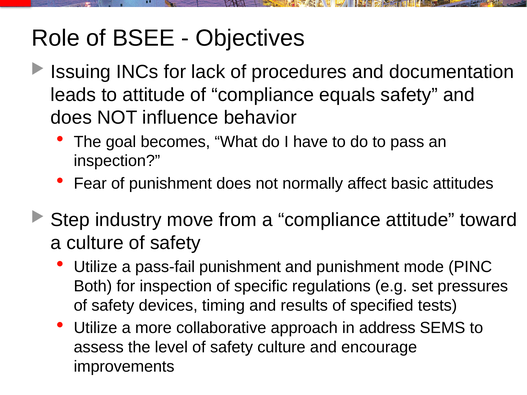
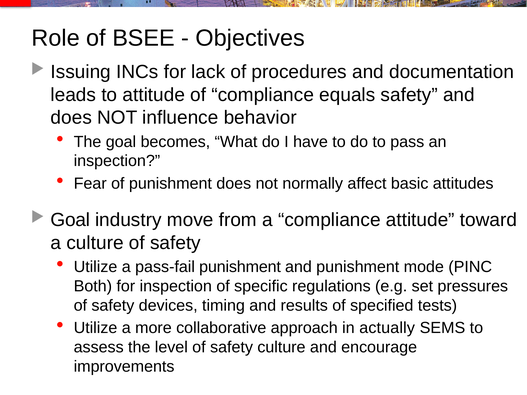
Step: Step -> Goal (70, 220)
address: address -> actually (387, 328)
